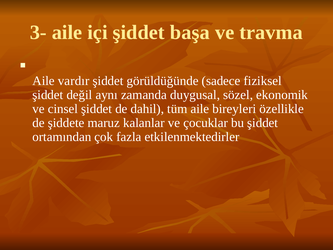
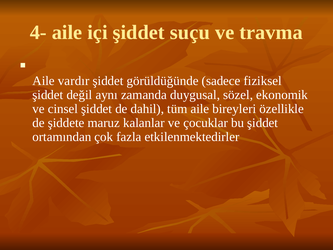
3-: 3- -> 4- (38, 32)
başa: başa -> suçu (190, 32)
